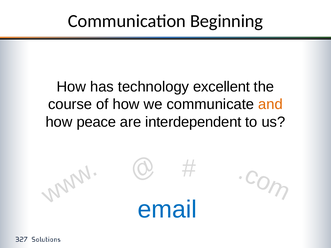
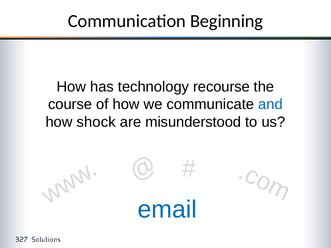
excellent: excellent -> recourse (221, 87)
and colour: orange -> blue (270, 104)
peace: peace -> shock (96, 122)
interdependent: interdependent -> misunderstood (193, 122)
